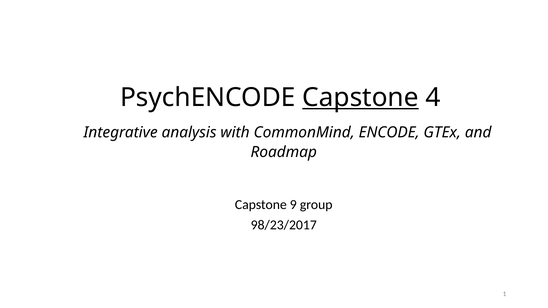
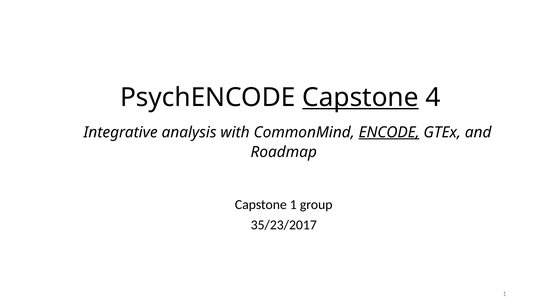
ENCODE underline: none -> present (389, 132)
Capstone 9: 9 -> 1 (293, 205)
98/23/2017: 98/23/2017 -> 35/23/2017 (284, 225)
